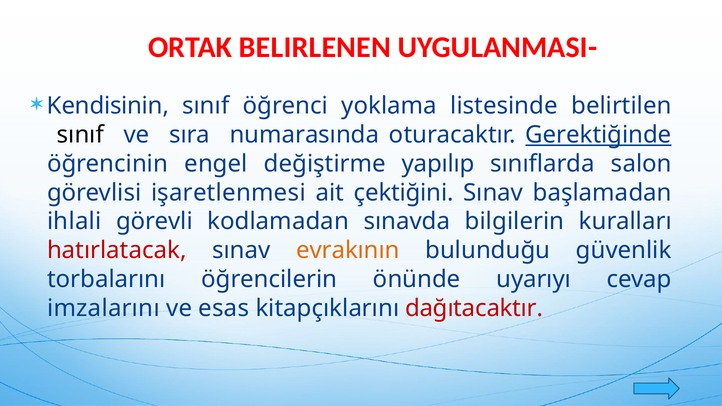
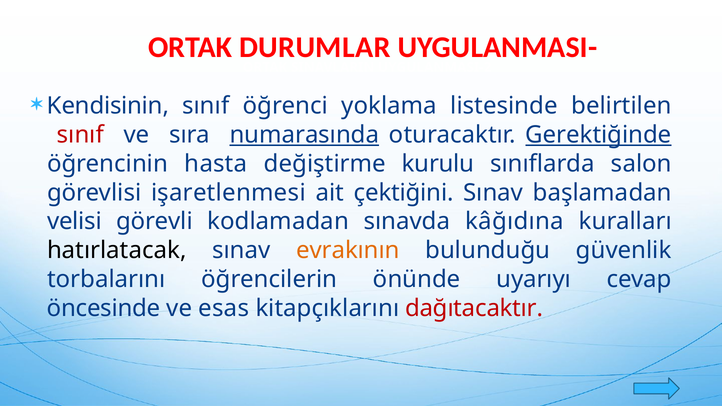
BELIRLENEN: BELIRLENEN -> DURUMLAR (315, 47)
sınıf colour: black -> red (80, 135)
numarasında underline: none -> present (304, 135)
engel: engel -> hasta (216, 164)
yapılıp: yapılıp -> kurulu (438, 164)
ihlali: ihlali -> velisi (74, 222)
bilgilerin: bilgilerin -> kâğıdına (514, 222)
hatırlatacak colour: red -> black (117, 250)
imzalarını: imzalarını -> öncesinde (104, 308)
